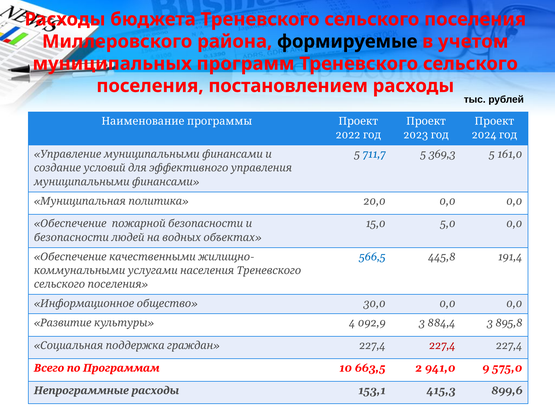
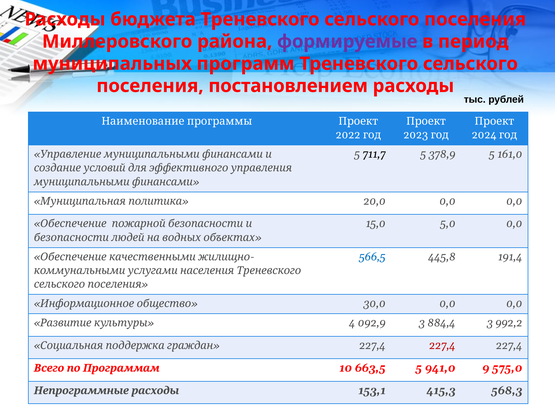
формируемые colour: black -> purple (347, 42)
учетом: учетом -> период (473, 42)
711,7 colour: blue -> black (374, 154)
369,3: 369,3 -> 378,9 (442, 154)
895,8: 895,8 -> 992,2 (509, 323)
663,5 2: 2 -> 5 (419, 368)
899,6: 899,6 -> 568,3 (507, 391)
